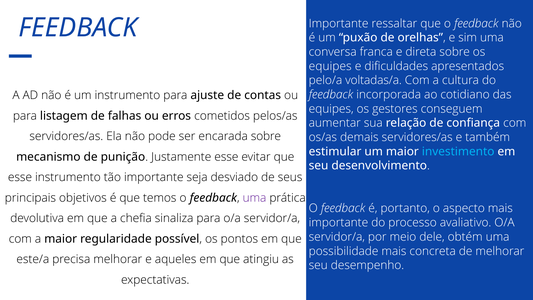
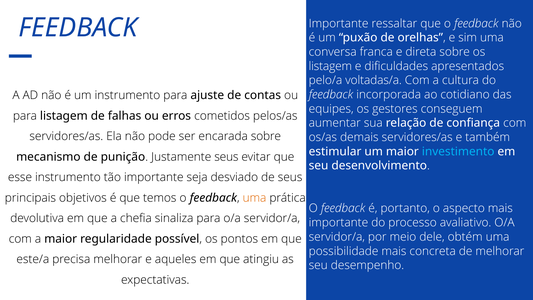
equipes: equipes -> listagem (330, 66)
Justamente esse: esse -> seus (226, 157)
uma colour: purple -> orange (254, 198)
